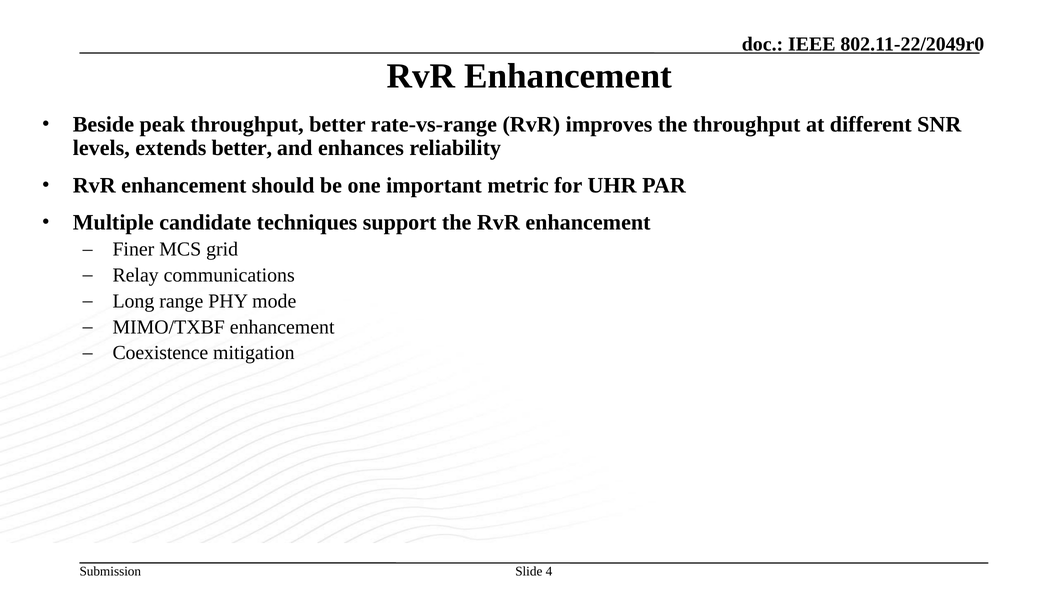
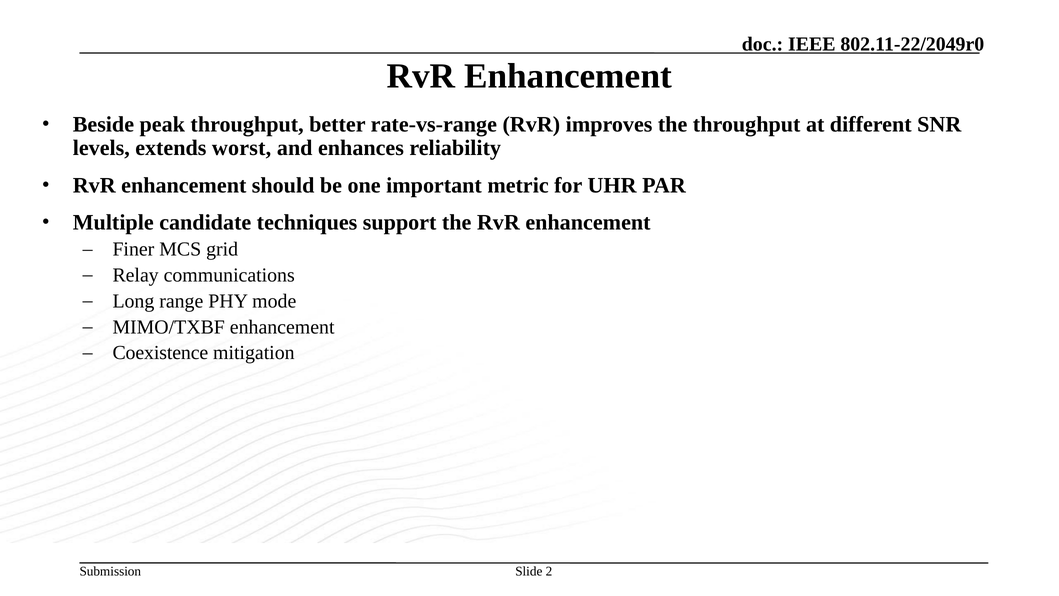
extends better: better -> worst (242, 148)
4: 4 -> 2 (549, 571)
